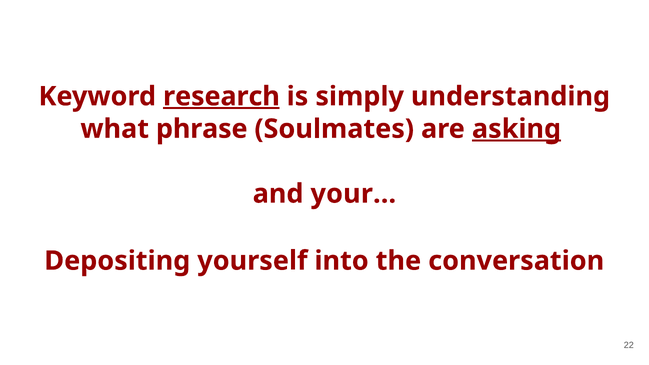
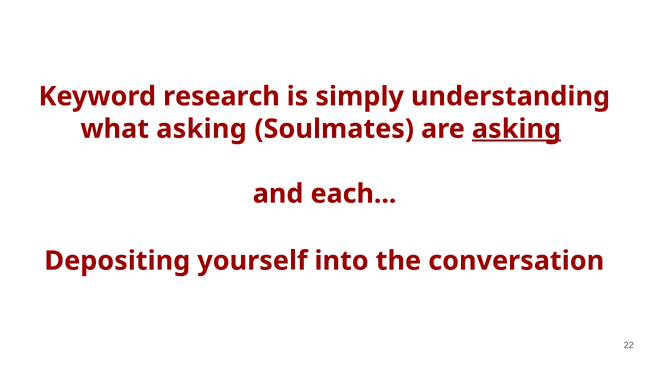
research underline: present -> none (221, 96)
what phrase: phrase -> asking (202, 129)
your: your -> each (353, 194)
